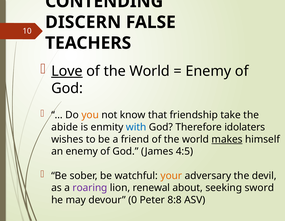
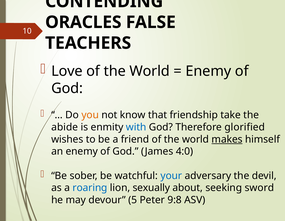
DISCERN: DISCERN -> ORACLES (83, 22)
Love underline: present -> none (67, 71)
idolaters: idolaters -> glorified (245, 127)
4:5: 4:5 -> 4:0 (184, 151)
your colour: orange -> blue (171, 175)
roaring colour: purple -> blue (90, 187)
renewal: renewal -> sexually (151, 187)
0: 0 -> 5 (133, 199)
8:8: 8:8 -> 9:8 (175, 199)
